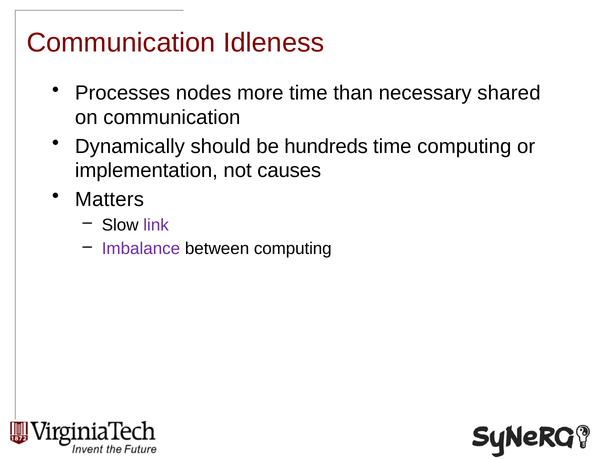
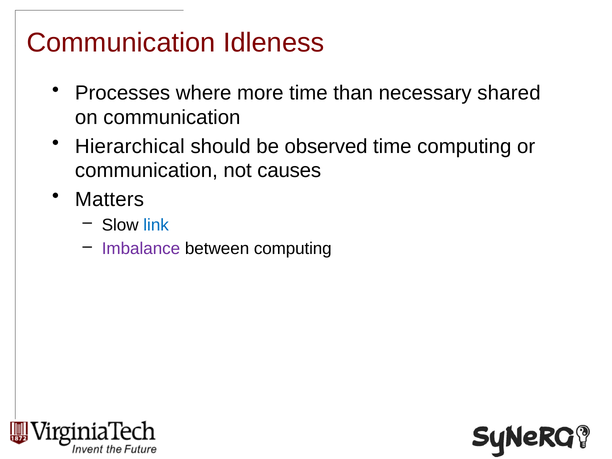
nodes: nodes -> where (204, 93)
Dynamically: Dynamically -> Hierarchical (130, 146)
hundreds: hundreds -> observed (326, 146)
implementation: implementation -> communication (146, 171)
link colour: purple -> blue (156, 225)
